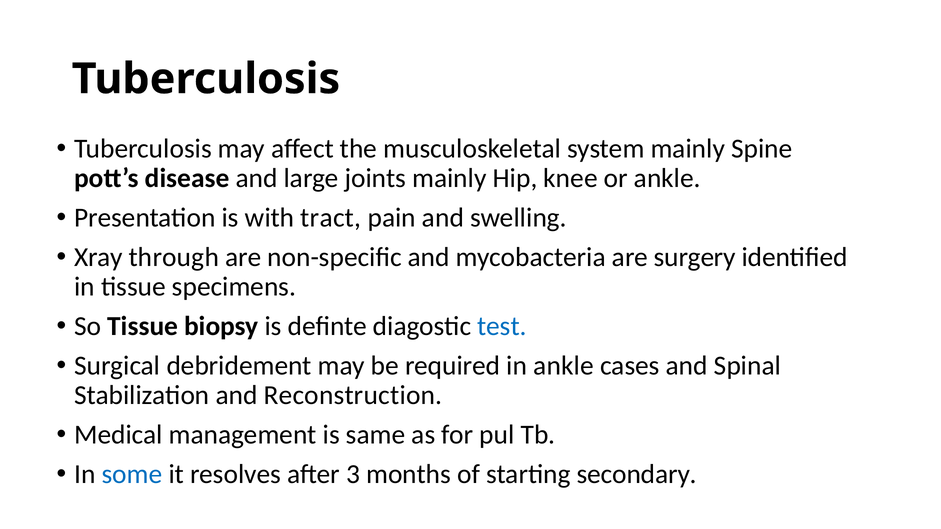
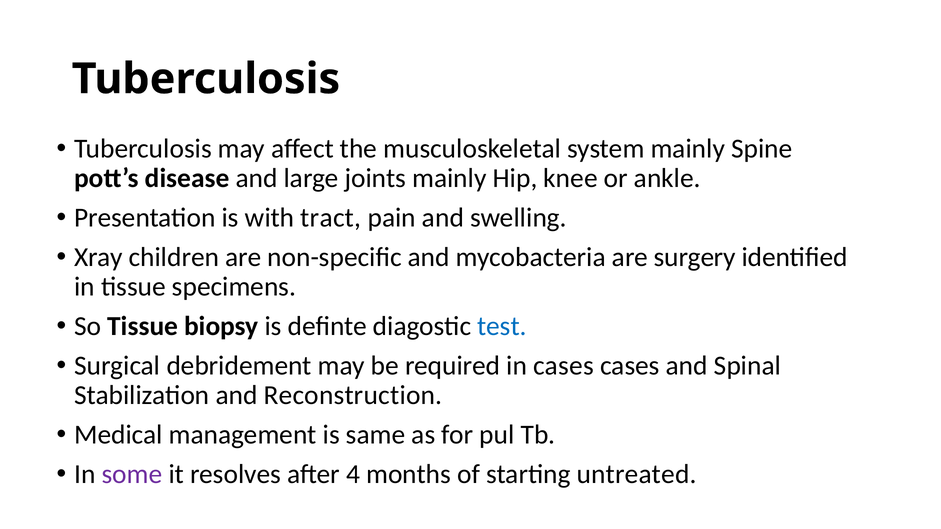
through: through -> children (174, 257)
in ankle: ankle -> cases (563, 366)
some colour: blue -> purple (132, 474)
3: 3 -> 4 (353, 474)
secondary: secondary -> untreated (637, 474)
